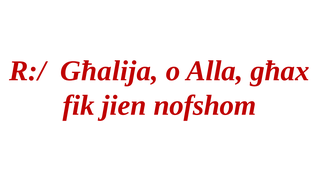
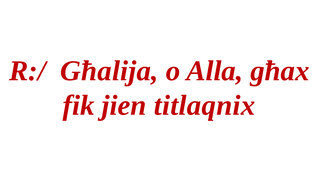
nofshom: nofshom -> titlaqnix (205, 106)
